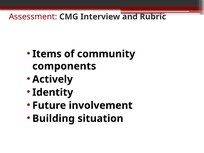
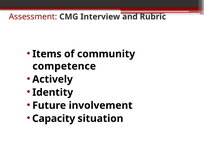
components: components -> competence (64, 66)
Building: Building -> Capacity (54, 119)
